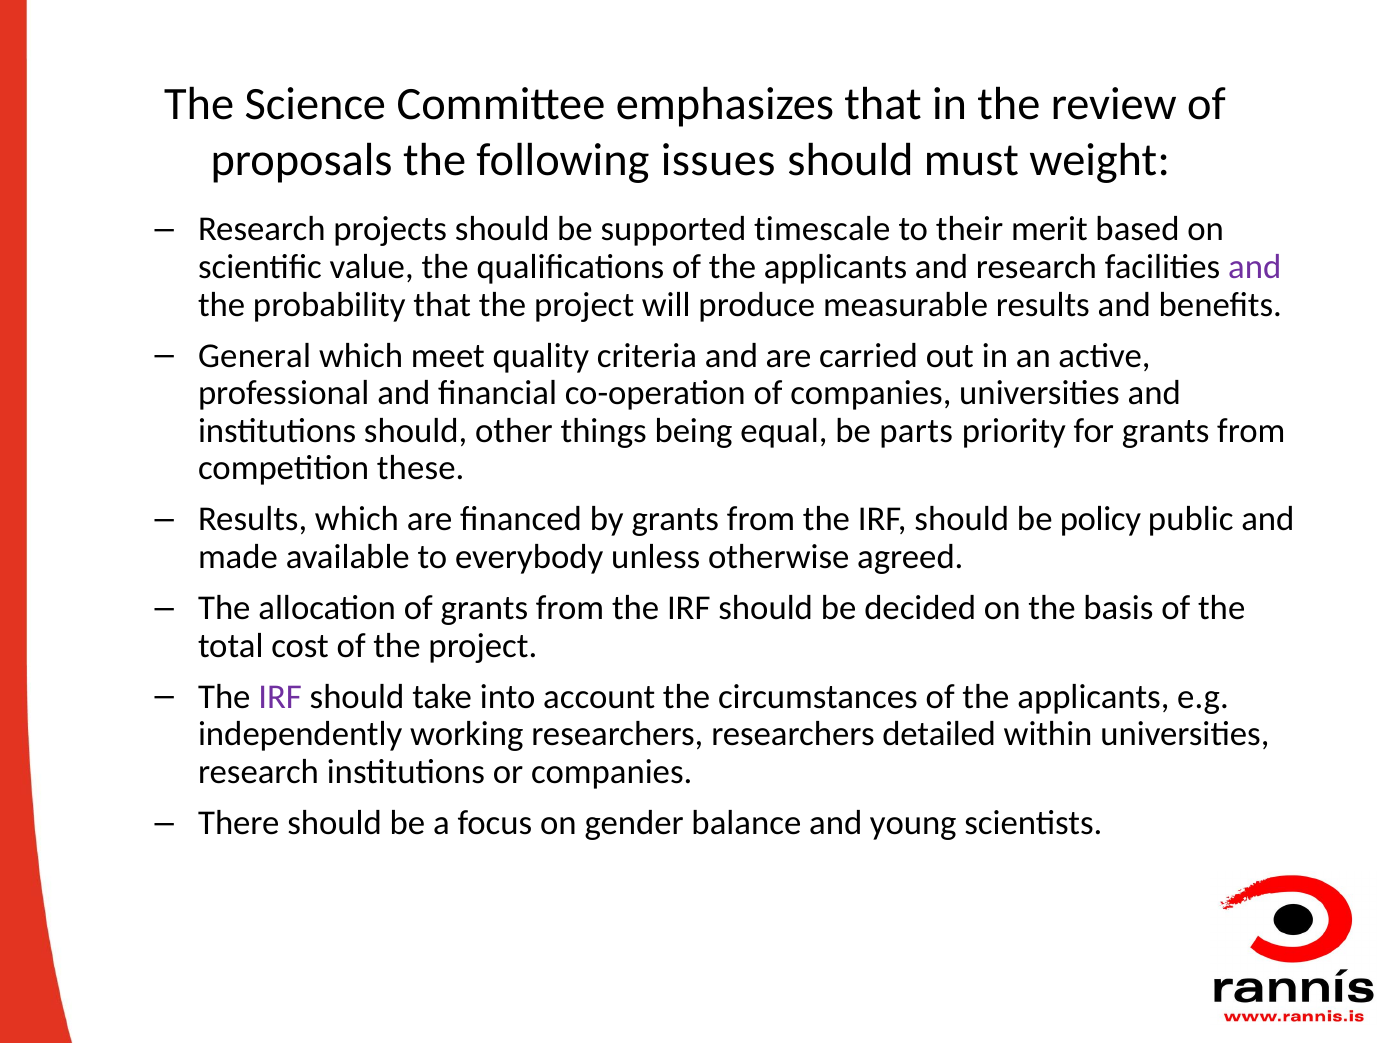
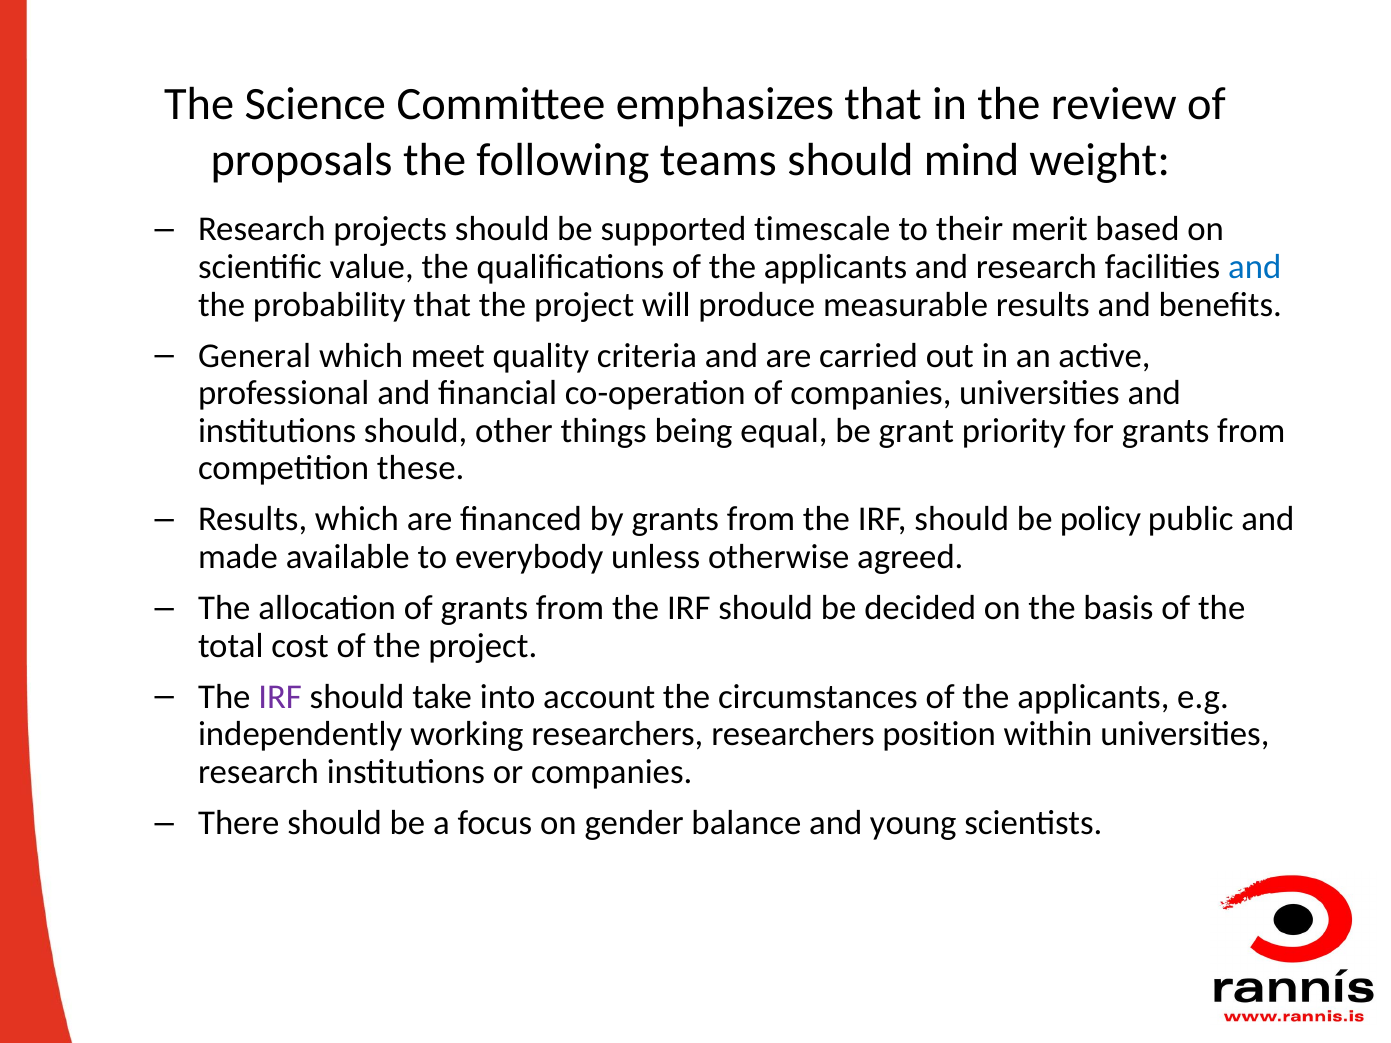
issues: issues -> teams (718, 160)
must: must -> mind (972, 160)
and colour: purple -> blue (1255, 267)
parts: parts -> grant (916, 431)
detailed: detailed -> position (939, 734)
